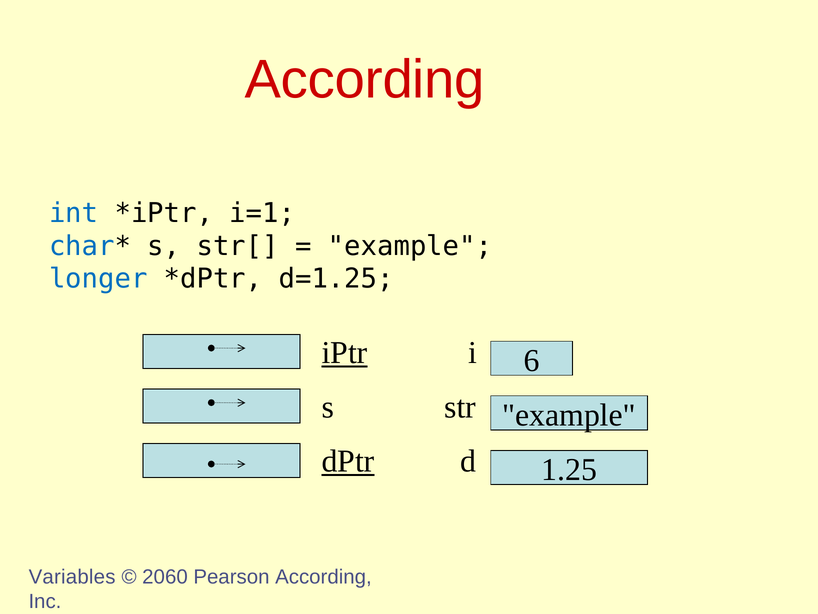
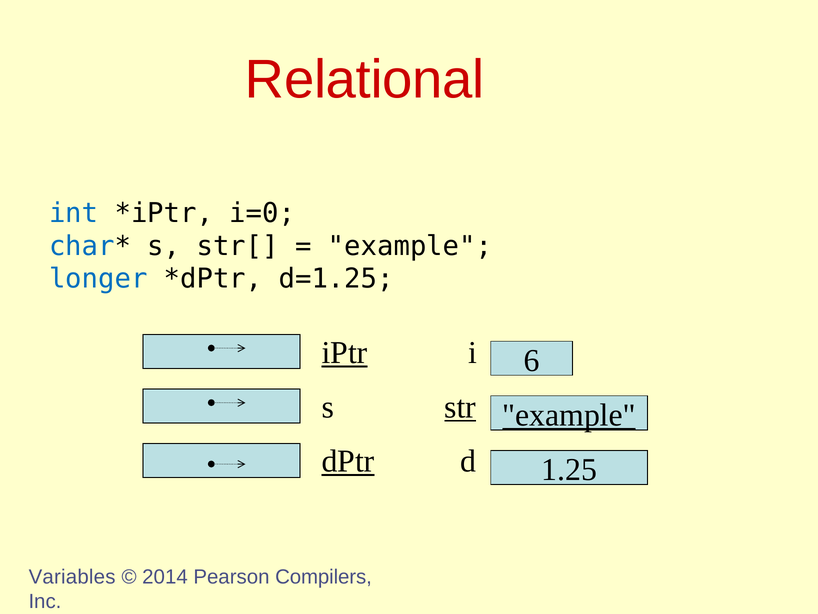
According: According -> Relational (365, 79)
i=1: i=1 -> i=0 (262, 213)
str underline: none -> present (460, 407)
example underline: none -> present (569, 415)
2060: 2060 -> 2014 (165, 577)
Pearson According: According -> Compilers (323, 577)
